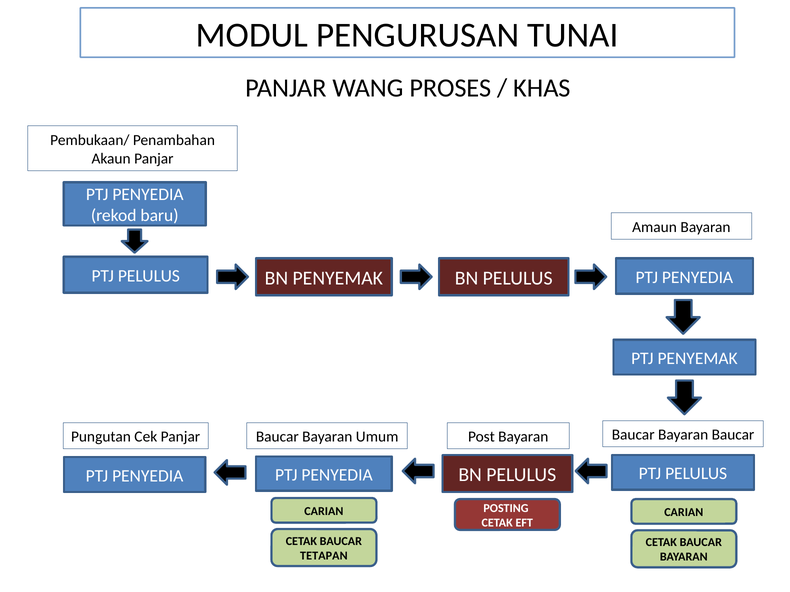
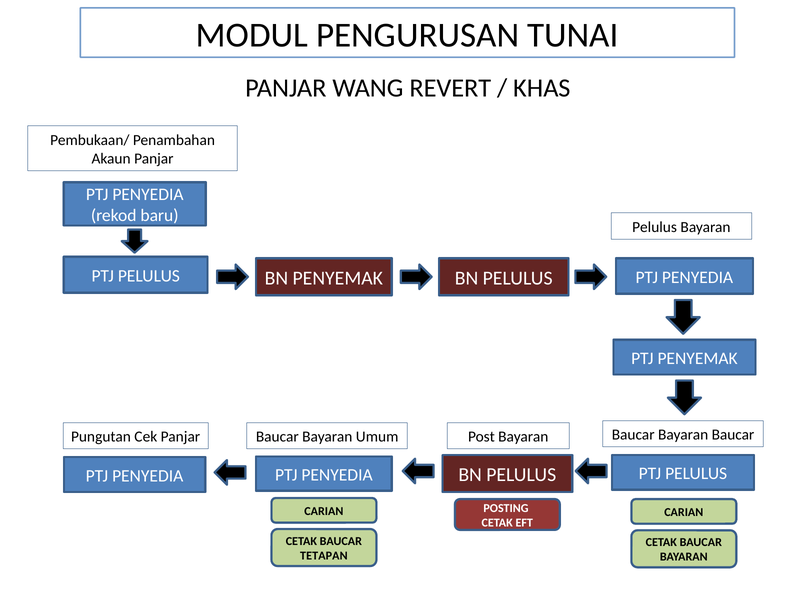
PROSES: PROSES -> REVERT (450, 88)
Amaun: Amaun -> Pelulus (655, 227)
